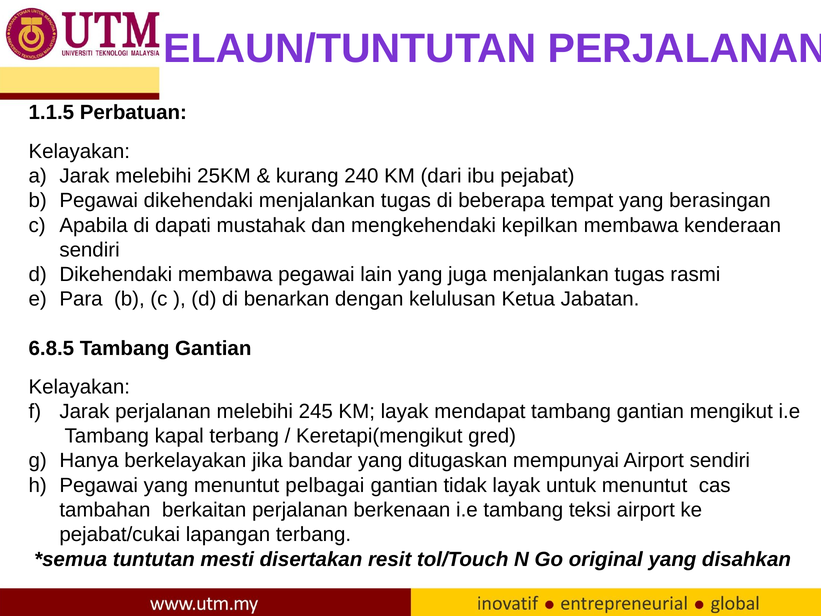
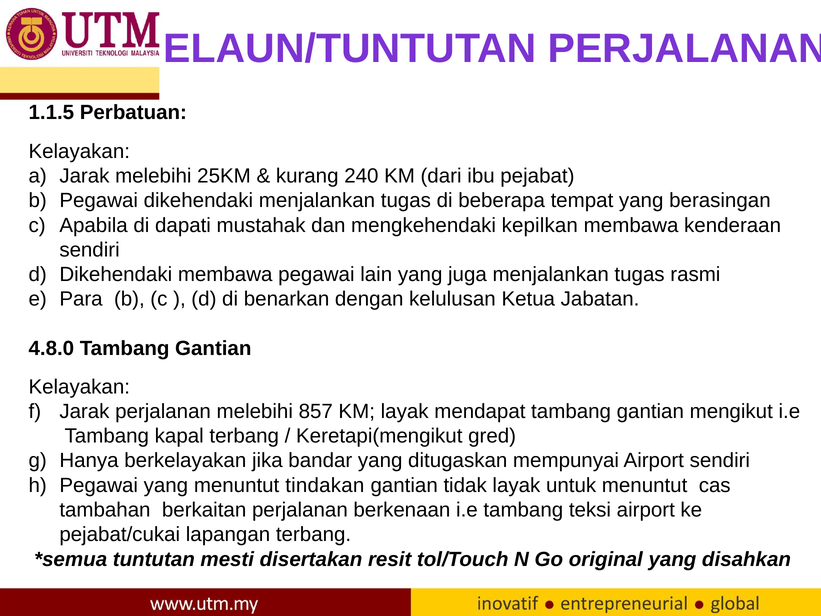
6.8.5: 6.8.5 -> 4.8.0 (51, 348)
245: 245 -> 857 (316, 411)
pelbagai: pelbagai -> tindakan (325, 485)
